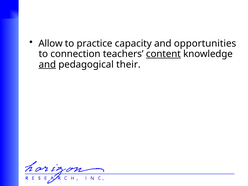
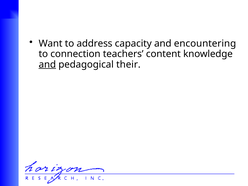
Allow: Allow -> Want (51, 44)
practice: practice -> address (94, 44)
opportunities: opportunities -> encountering (205, 44)
content underline: present -> none (163, 54)
